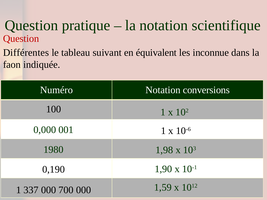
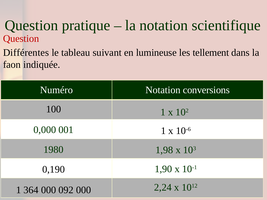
équivalent: équivalent -> lumineuse (156, 53)
inconnue: inconnue -> tellement (211, 53)
337: 337 -> 364 (31, 190)
700: 700 -> 092 (66, 190)
1,59: 1,59 -> 2,24 (163, 188)
